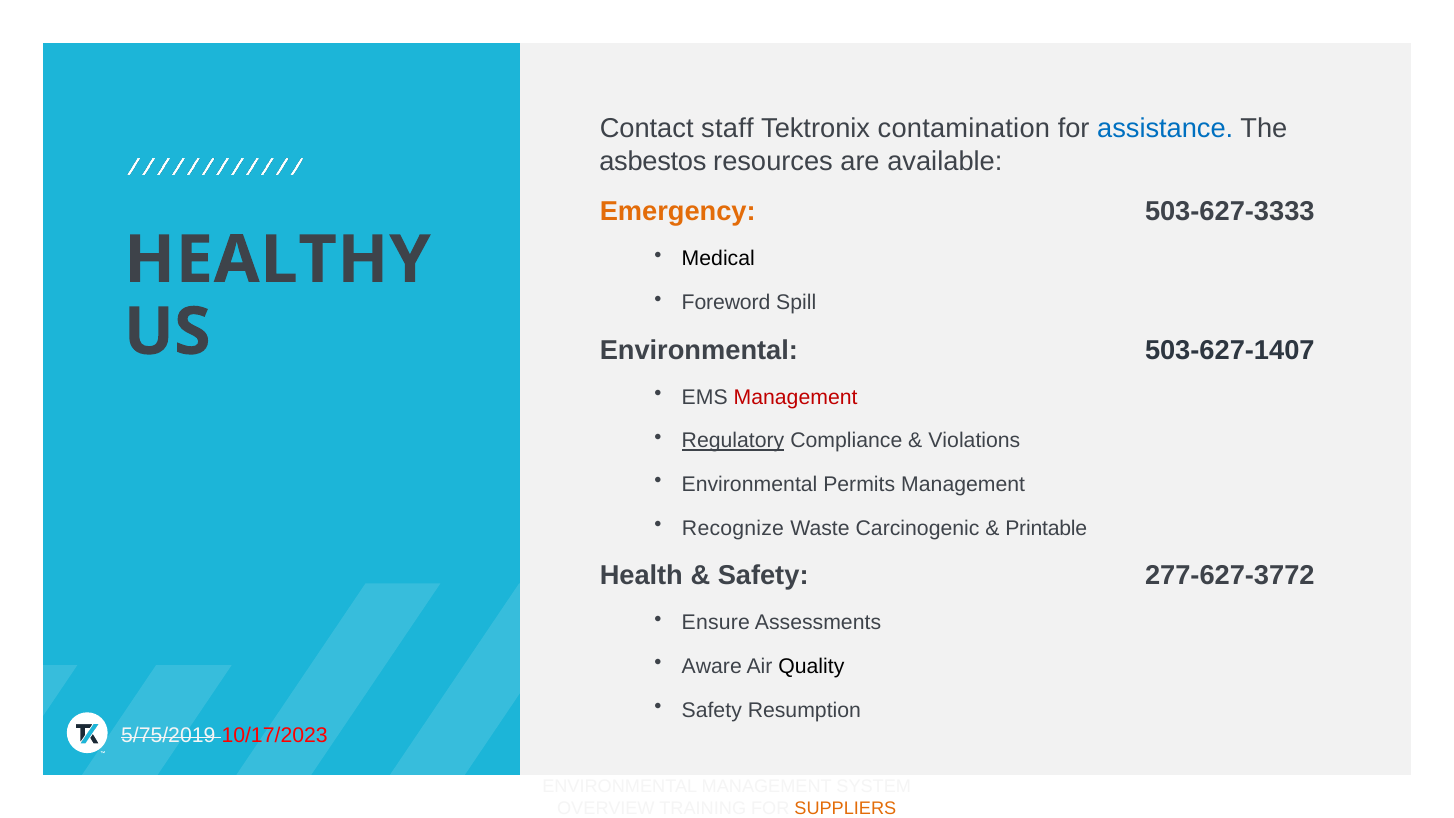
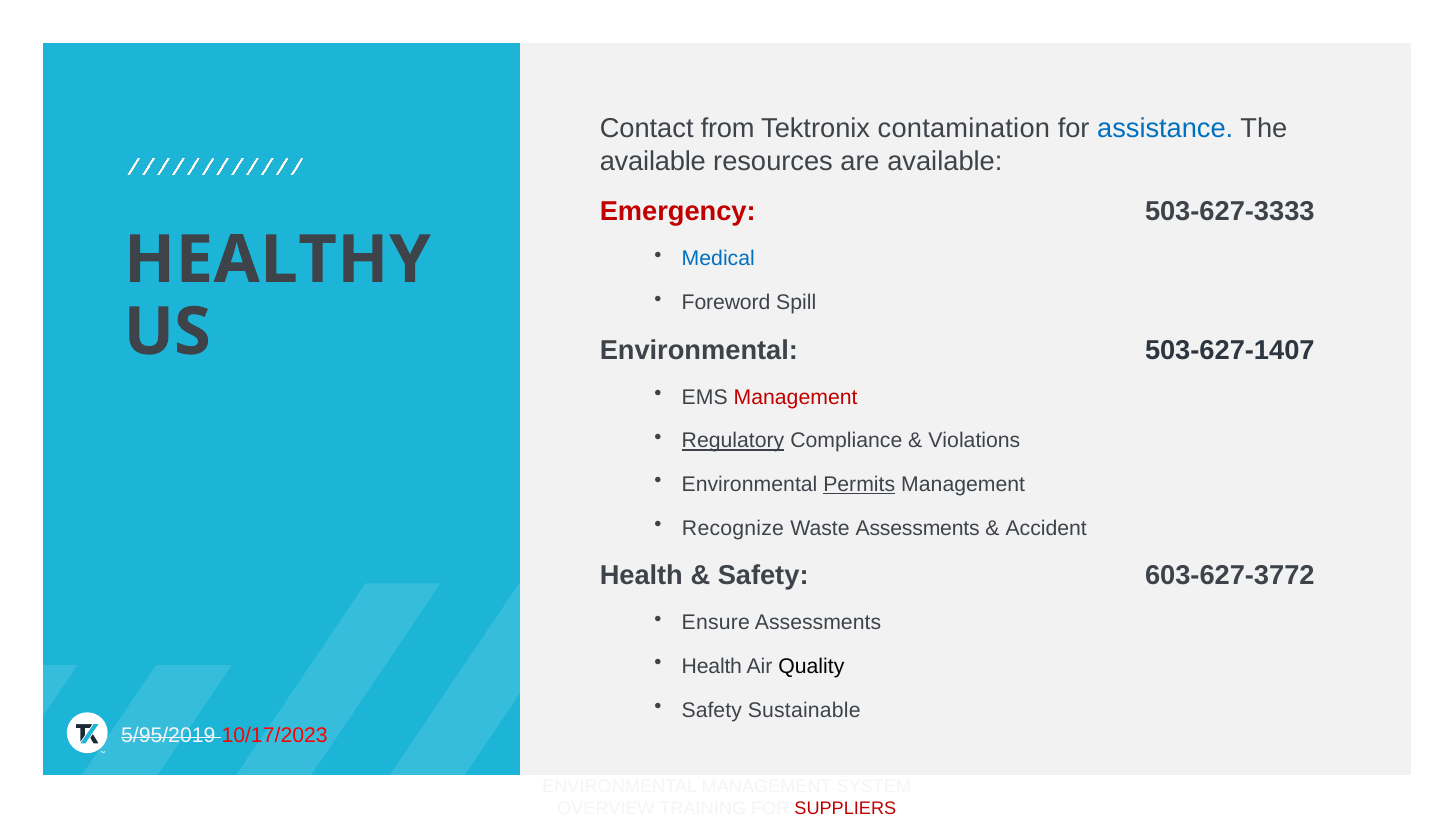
staff: staff -> from (728, 128)
asbestos: asbestos -> available (653, 161)
Emergency colour: orange -> red (678, 212)
Medical colour: black -> blue (718, 259)
Permits underline: none -> present (859, 484)
Waste Carcinogenic: Carcinogenic -> Assessments (918, 528)
Printable: Printable -> Accident (1046, 528)
277-627-3772: 277-627-3772 -> 603-627-3772 (1230, 576)
Aware: Aware -> Health (712, 666)
Resumption: Resumption -> Sustainable (804, 710)
5/75/2019: 5/75/2019 -> 5/95/2019 (168, 735)
SUPPLIERS colour: orange -> red (845, 808)
